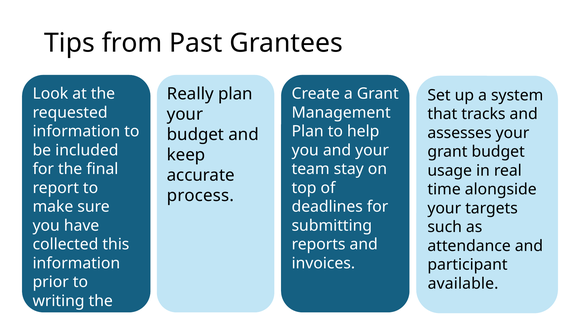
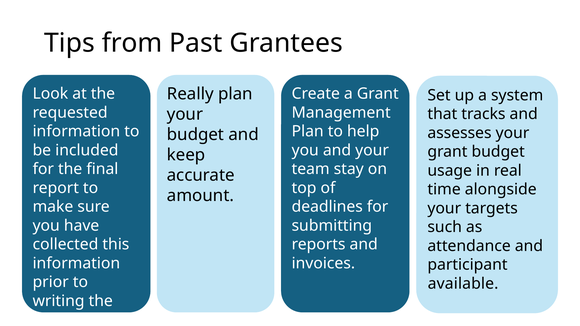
process: process -> amount (200, 196)
